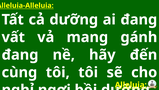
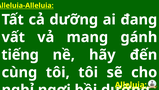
đang: đang -> tiếng (20, 54)
